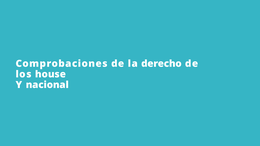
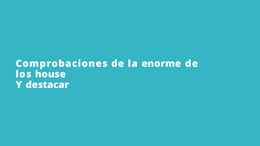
derecho: derecho -> enorme (161, 64)
nacional: nacional -> destacar (47, 85)
